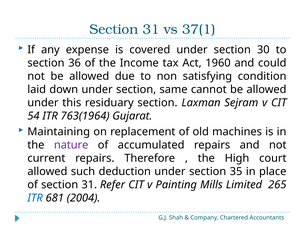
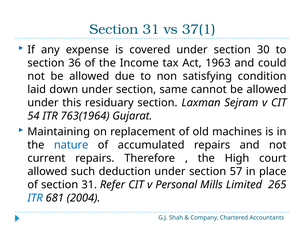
1960: 1960 -> 1963 (218, 63)
nature colour: purple -> blue (71, 145)
35: 35 -> 57 (236, 171)
Painting: Painting -> Personal (176, 185)
